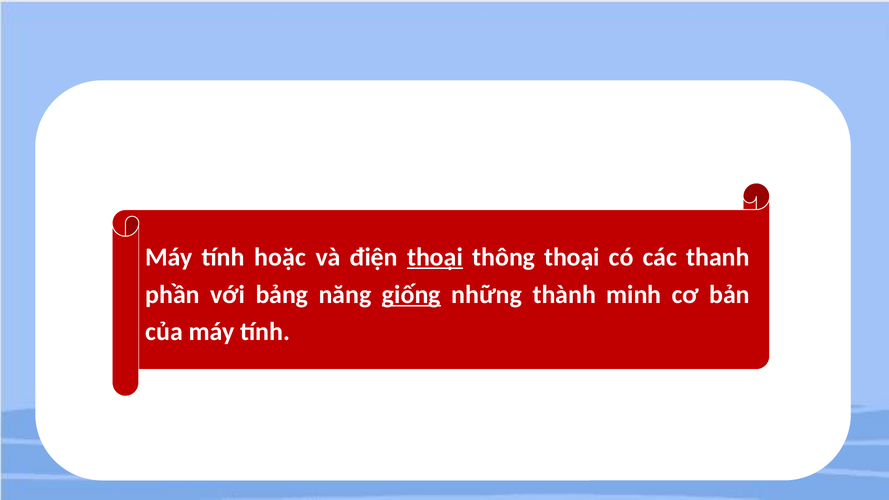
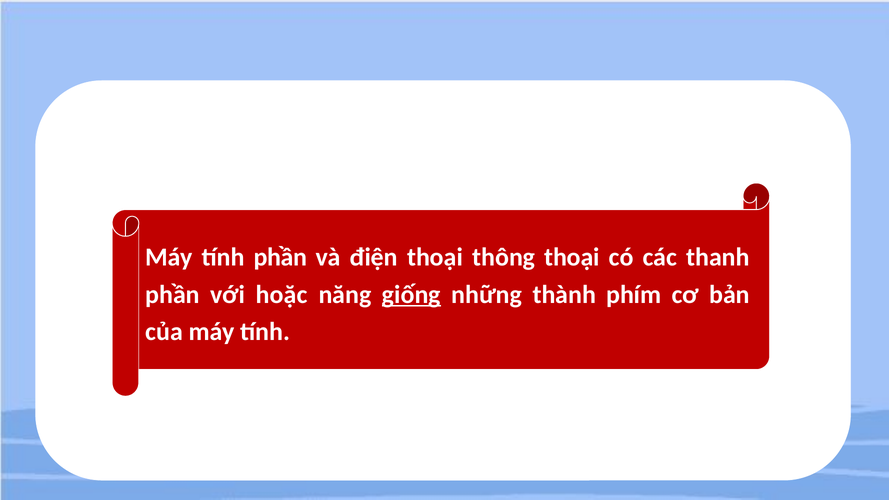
tính hoặc: hoặc -> phần (280, 257)
thoại underline: present -> none (435, 257)
bảng: bảng -> hoặc (282, 295)
minh: minh -> phím (634, 295)
